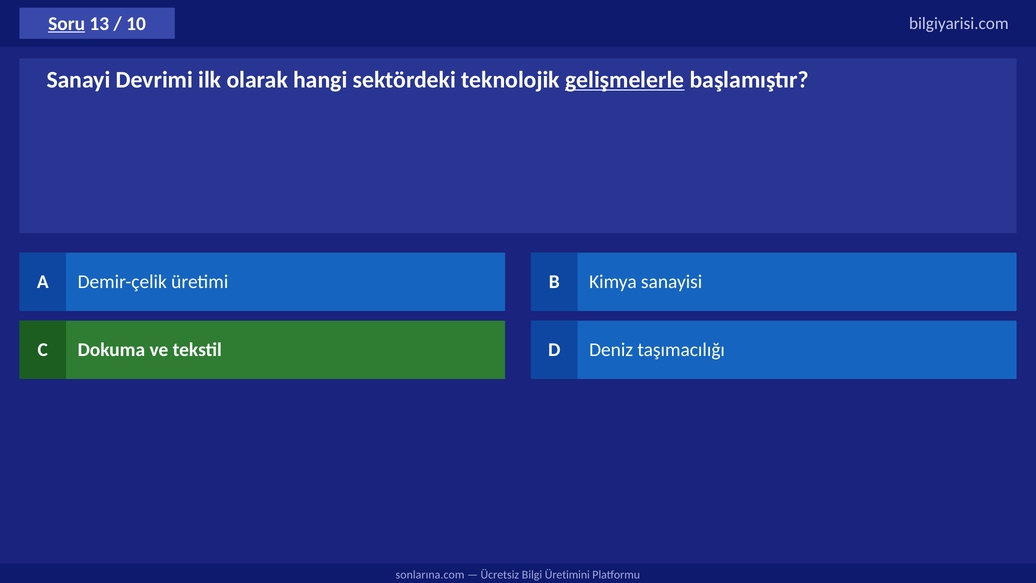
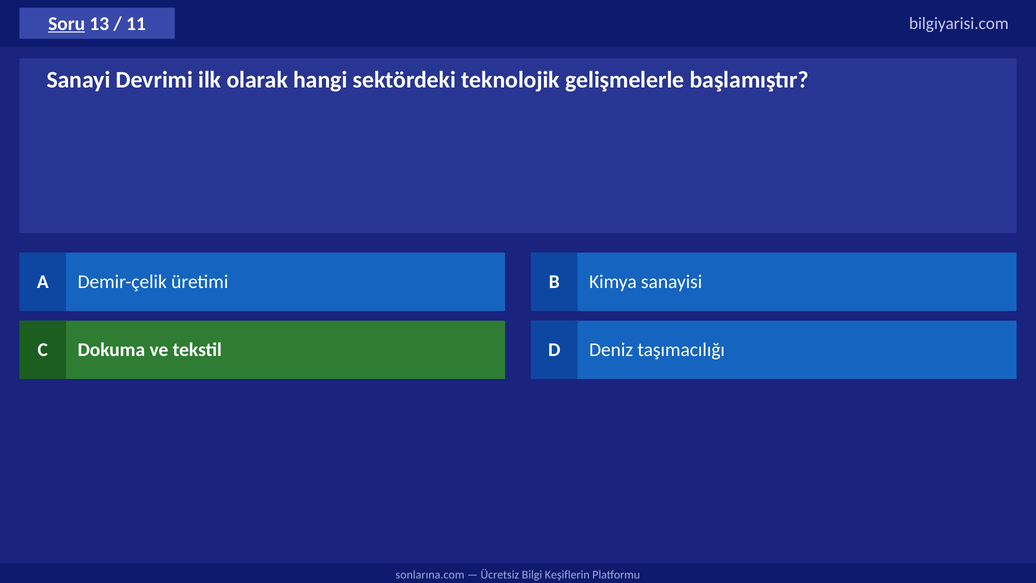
10: 10 -> 11 (136, 24)
gelişmelerle underline: present -> none (625, 80)
Üretimini: Üretimini -> Keşiflerin (567, 575)
